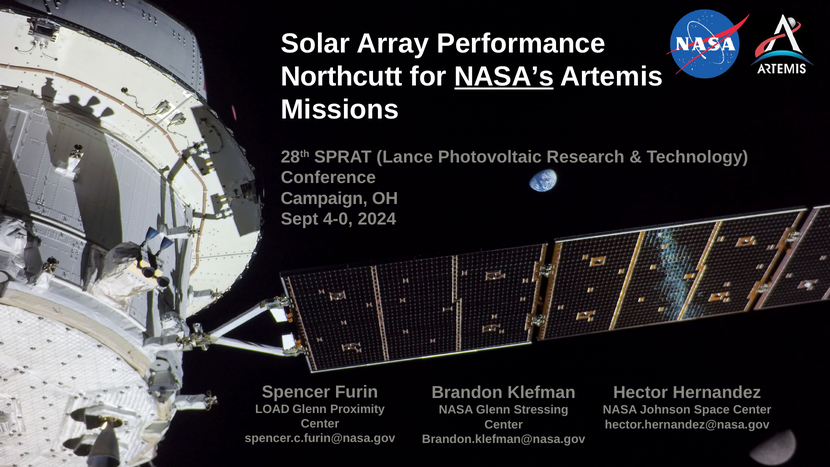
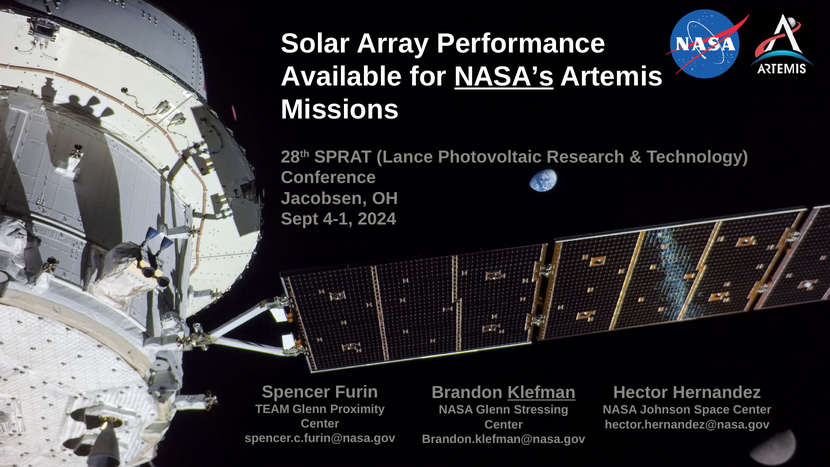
Northcutt: Northcutt -> Available (341, 77)
Campaign: Campaign -> Jacobsen (324, 198)
4-0: 4-0 -> 4-1 (338, 219)
Klefman underline: none -> present (542, 393)
LOAD: LOAD -> TEAM (272, 409)
